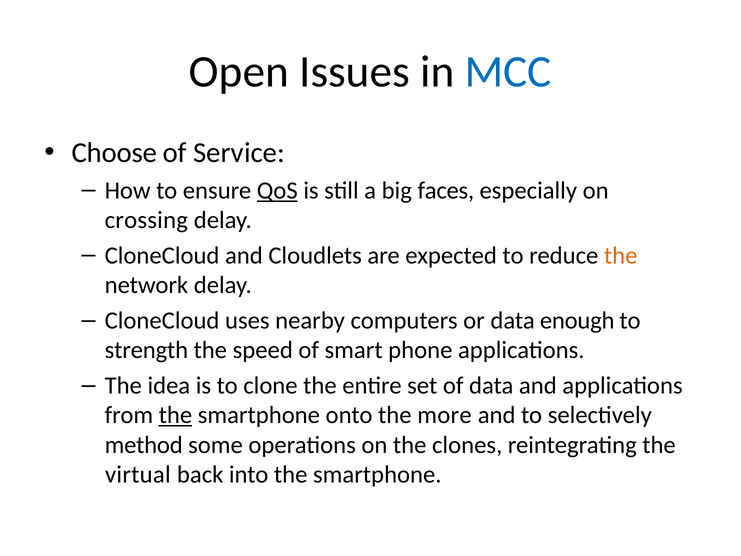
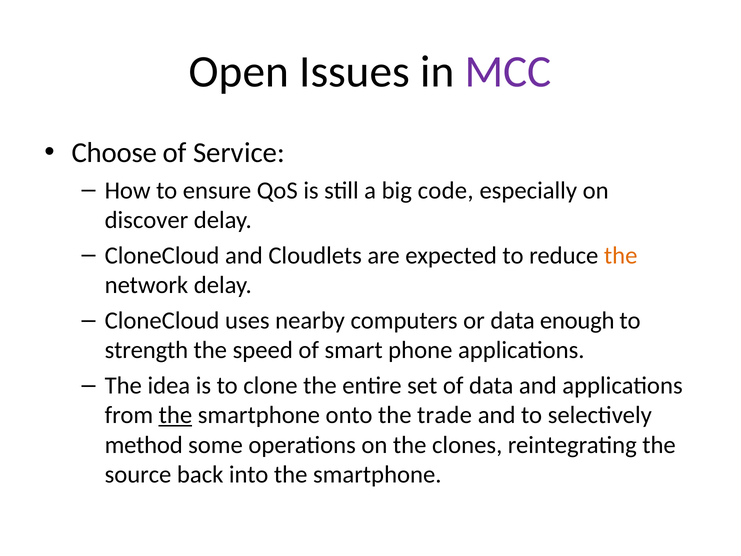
MCC colour: blue -> purple (508, 72)
QoS underline: present -> none (277, 190)
faces: faces -> code (446, 190)
crossing: crossing -> discover (146, 220)
more: more -> trade (445, 415)
virtual: virtual -> source (138, 474)
